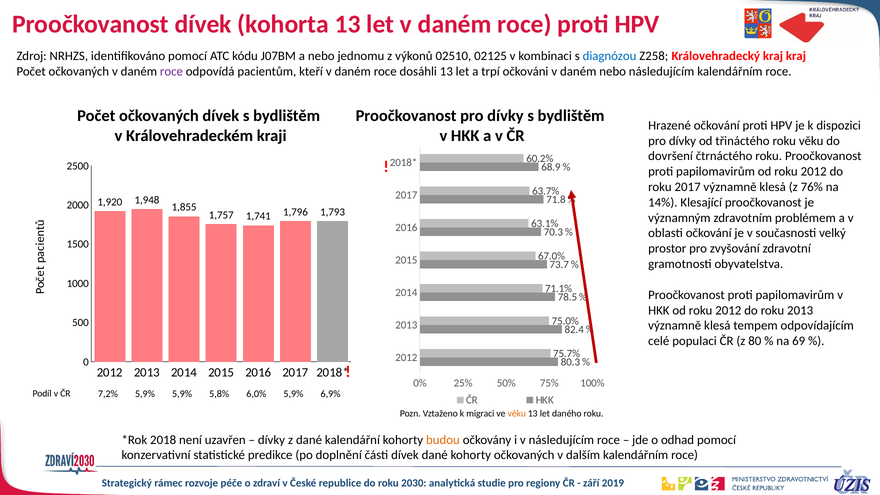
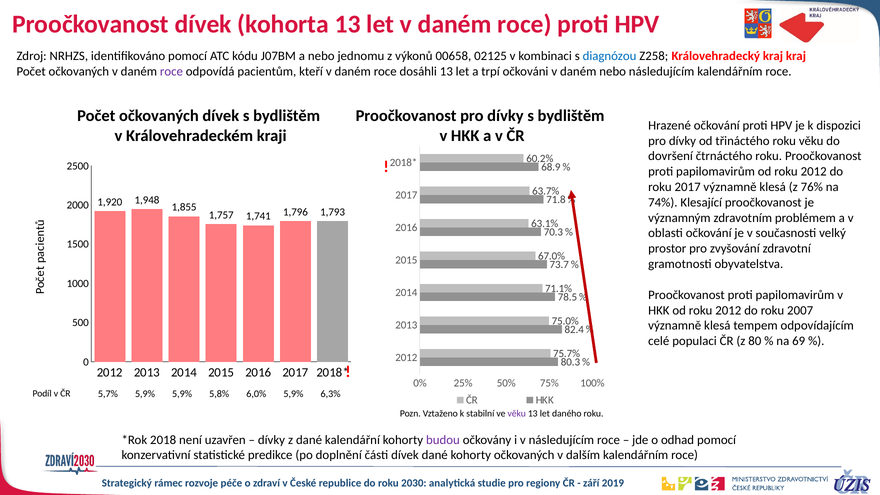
02510: 02510 -> 00658 (453, 56)
14%: 14% -> 74% (663, 202)
roku 2013: 2013 -> 2007 (800, 310)
7,2%: 7,2% -> 5,7% (108, 394)
6,9%: 6,9% -> 6,3% (331, 394)
migraci: migraci -> stabilní (480, 414)
věku colour: orange -> purple (517, 414)
budou colour: orange -> purple (443, 440)
